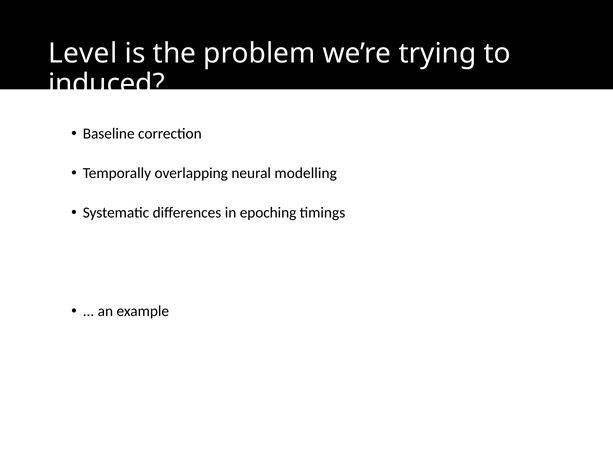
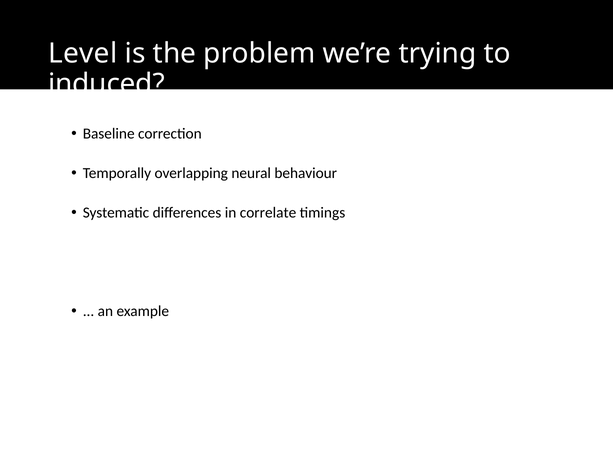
modelling: modelling -> behaviour (306, 173)
epoching: epoching -> correlate (268, 213)
